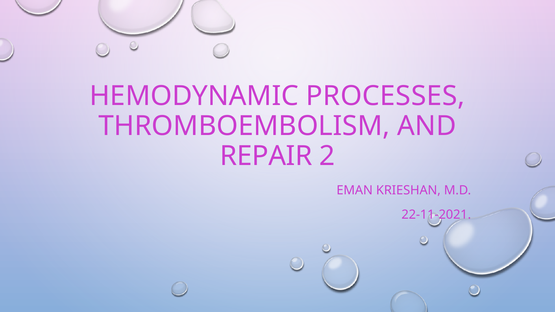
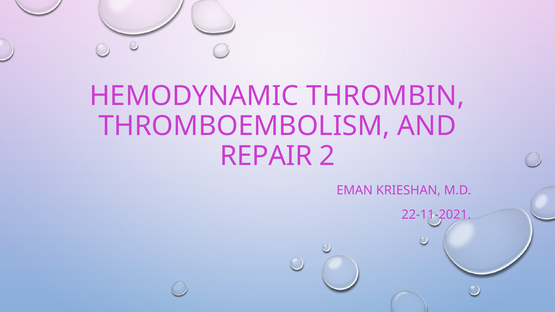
PROCESSES: PROCESSES -> THROMBIN (385, 96)
